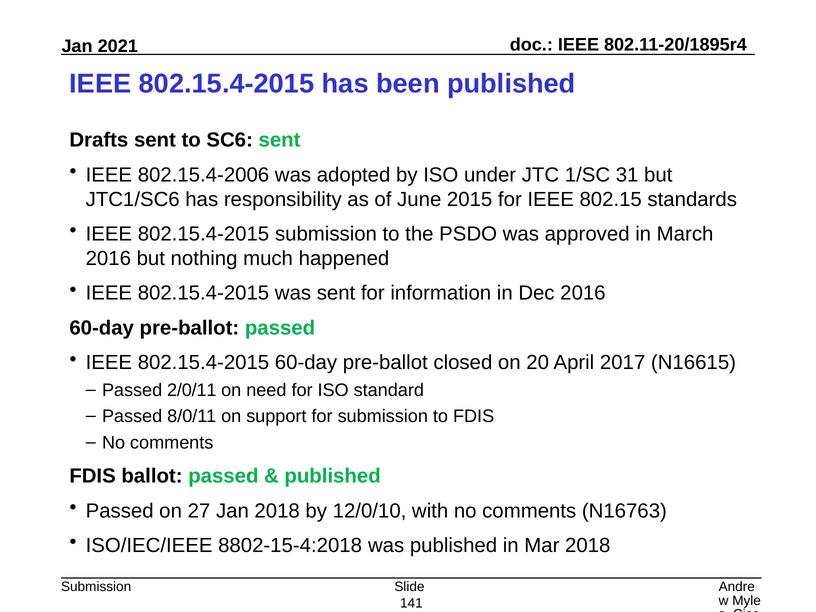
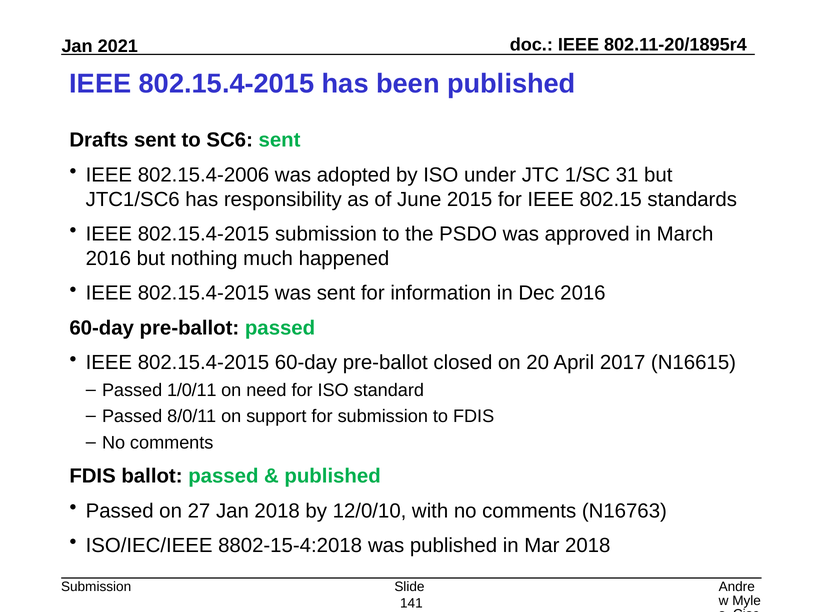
2/0/11: 2/0/11 -> 1/0/11 (192, 390)
